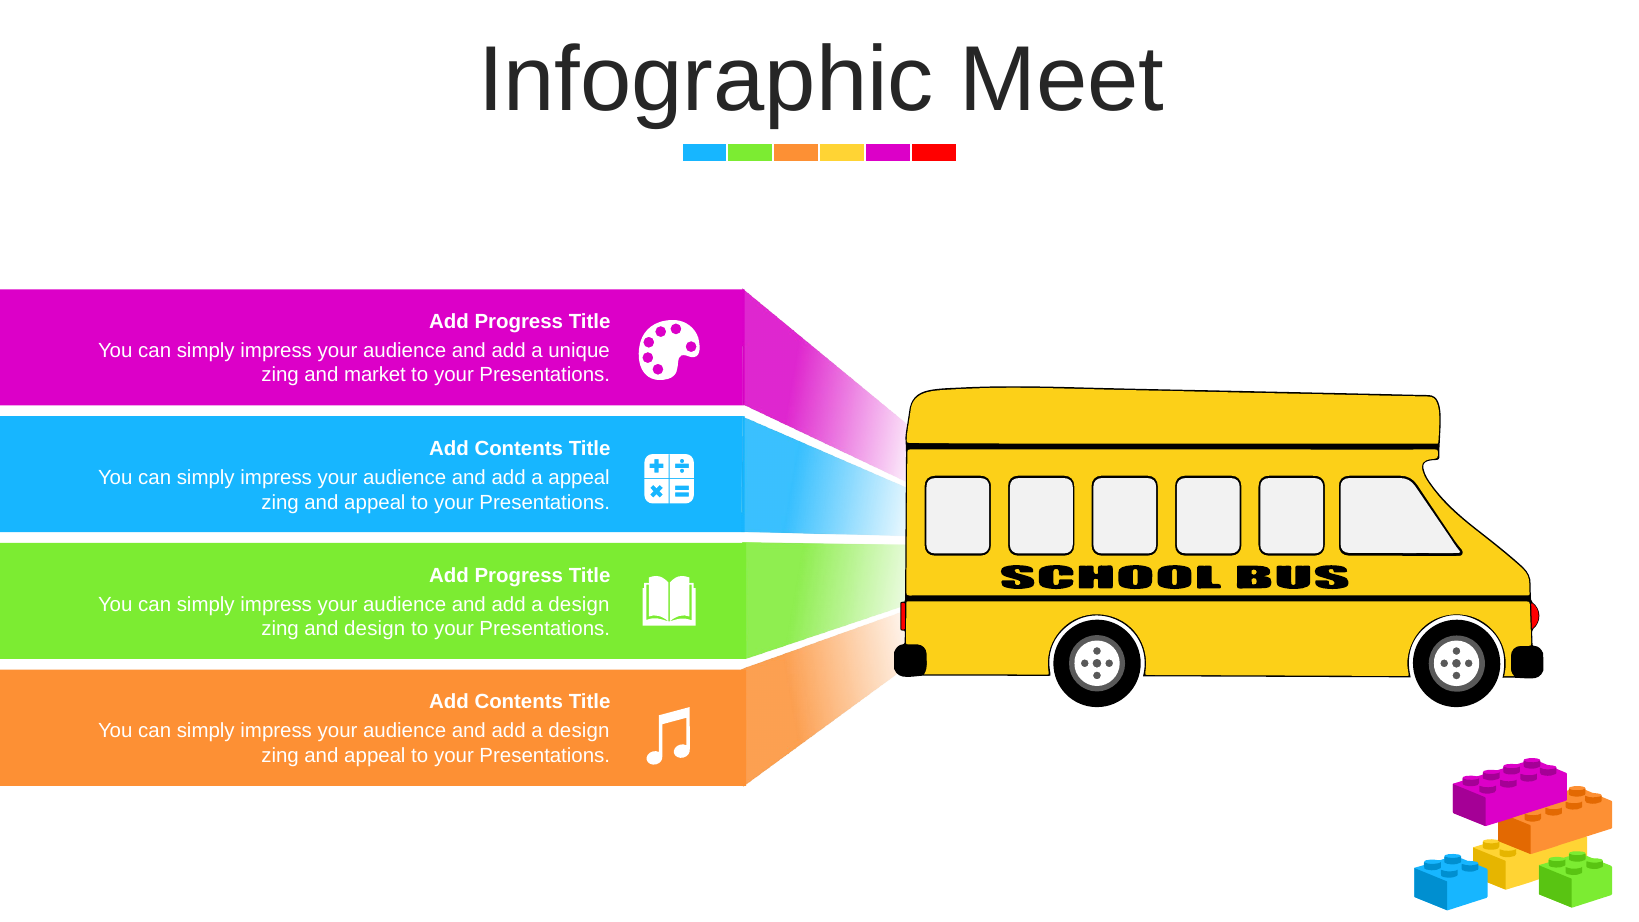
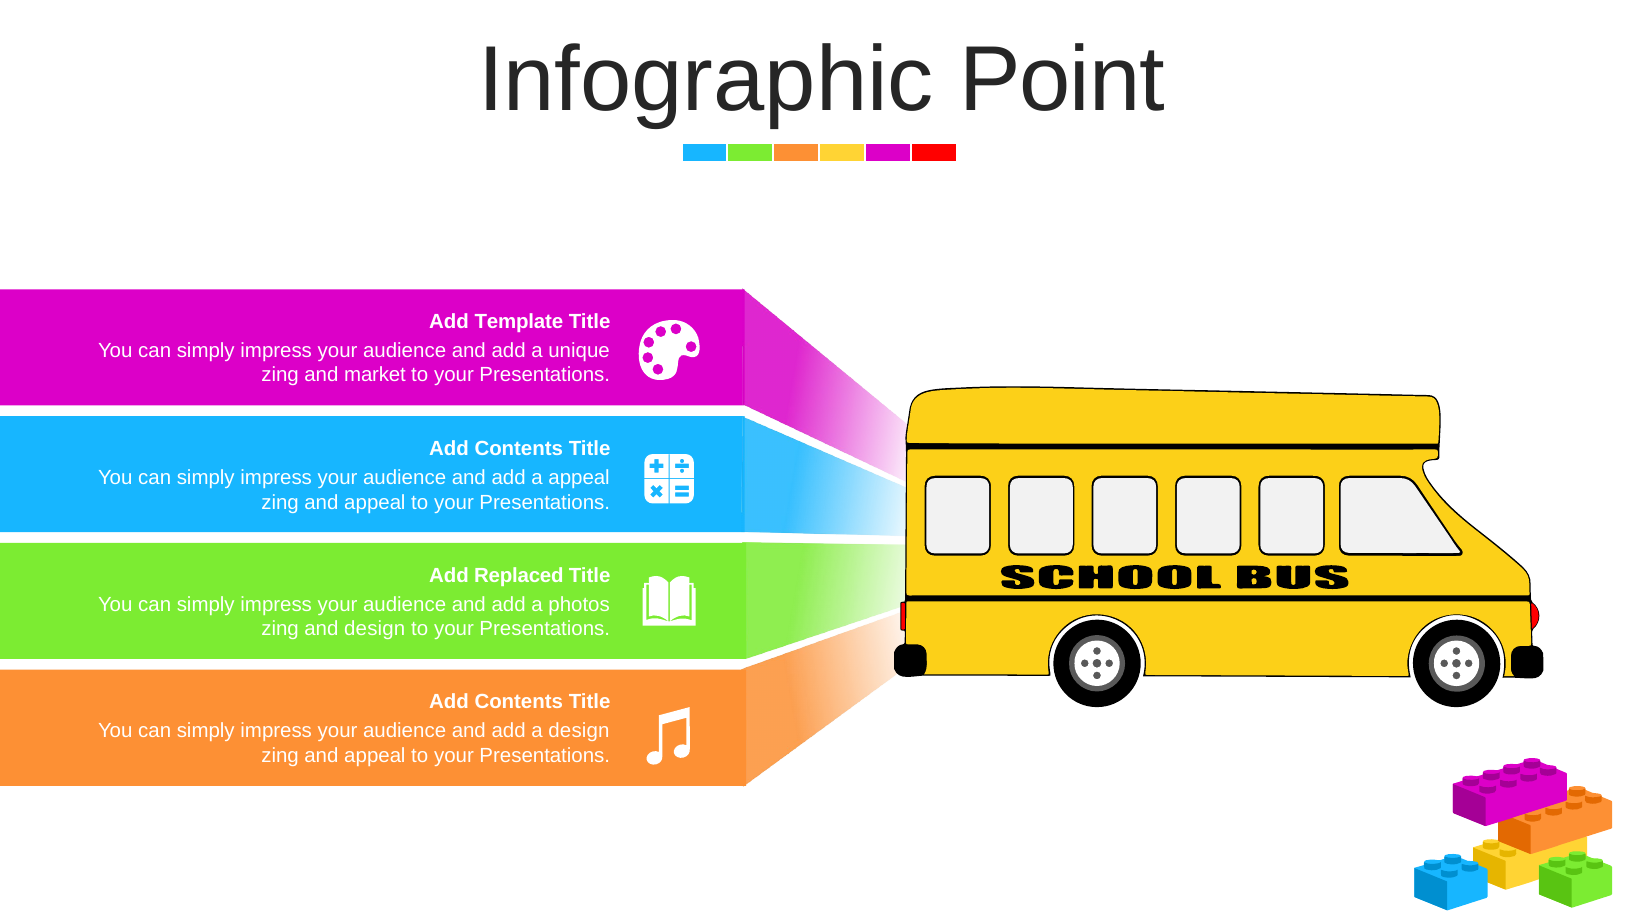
Meet: Meet -> Point (1062, 80)
Progress: Progress -> Template (519, 322)
Progress: Progress -> Replaced (519, 575)
design: design -> photos (579, 604)
